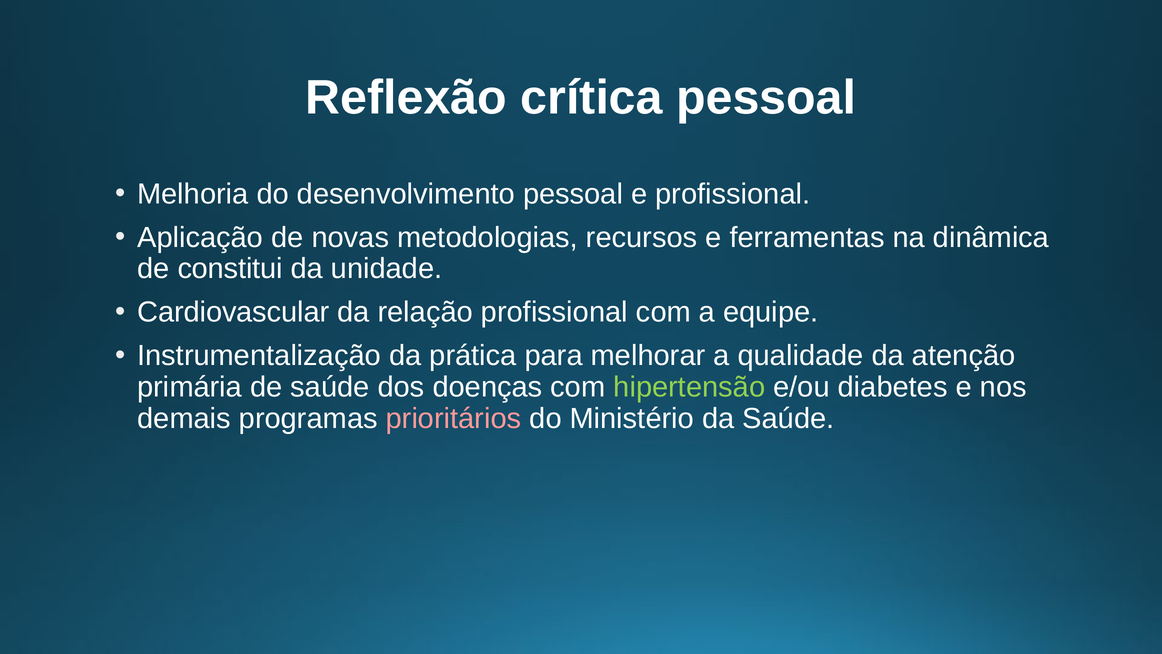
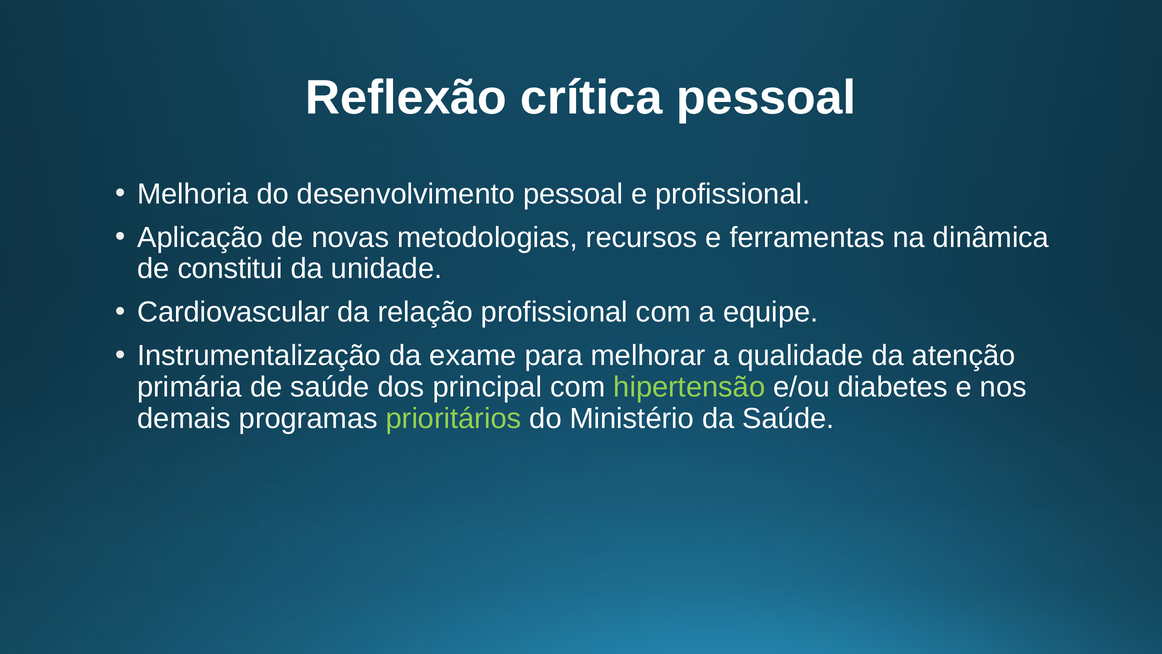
prática: prática -> exame (473, 356)
doenças: doenças -> principal (487, 387)
prioritários colour: pink -> light green (453, 418)
